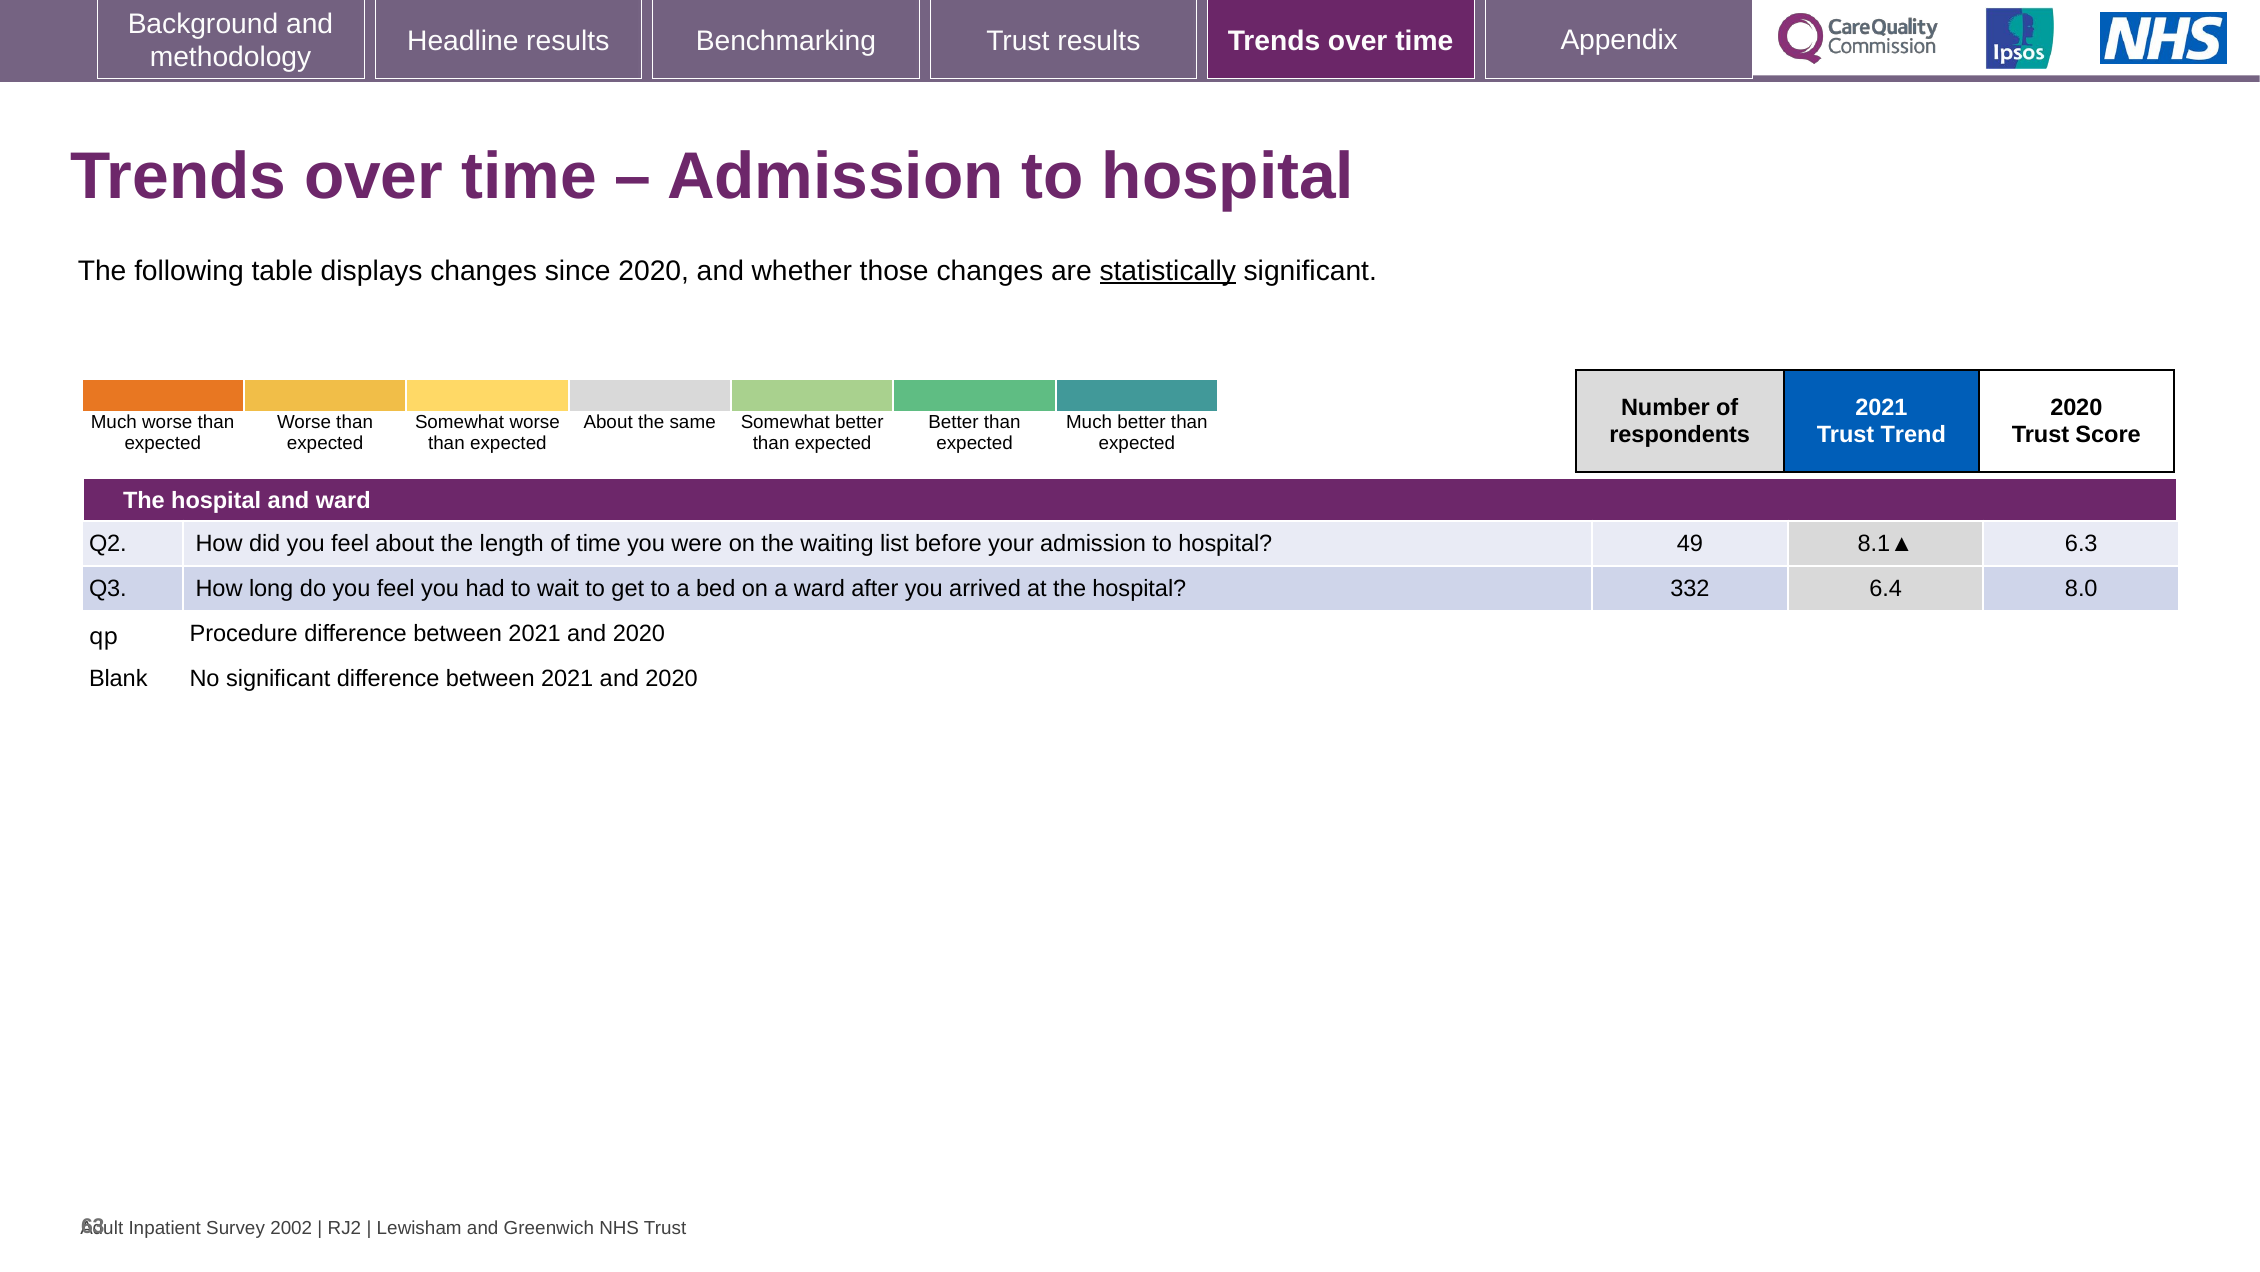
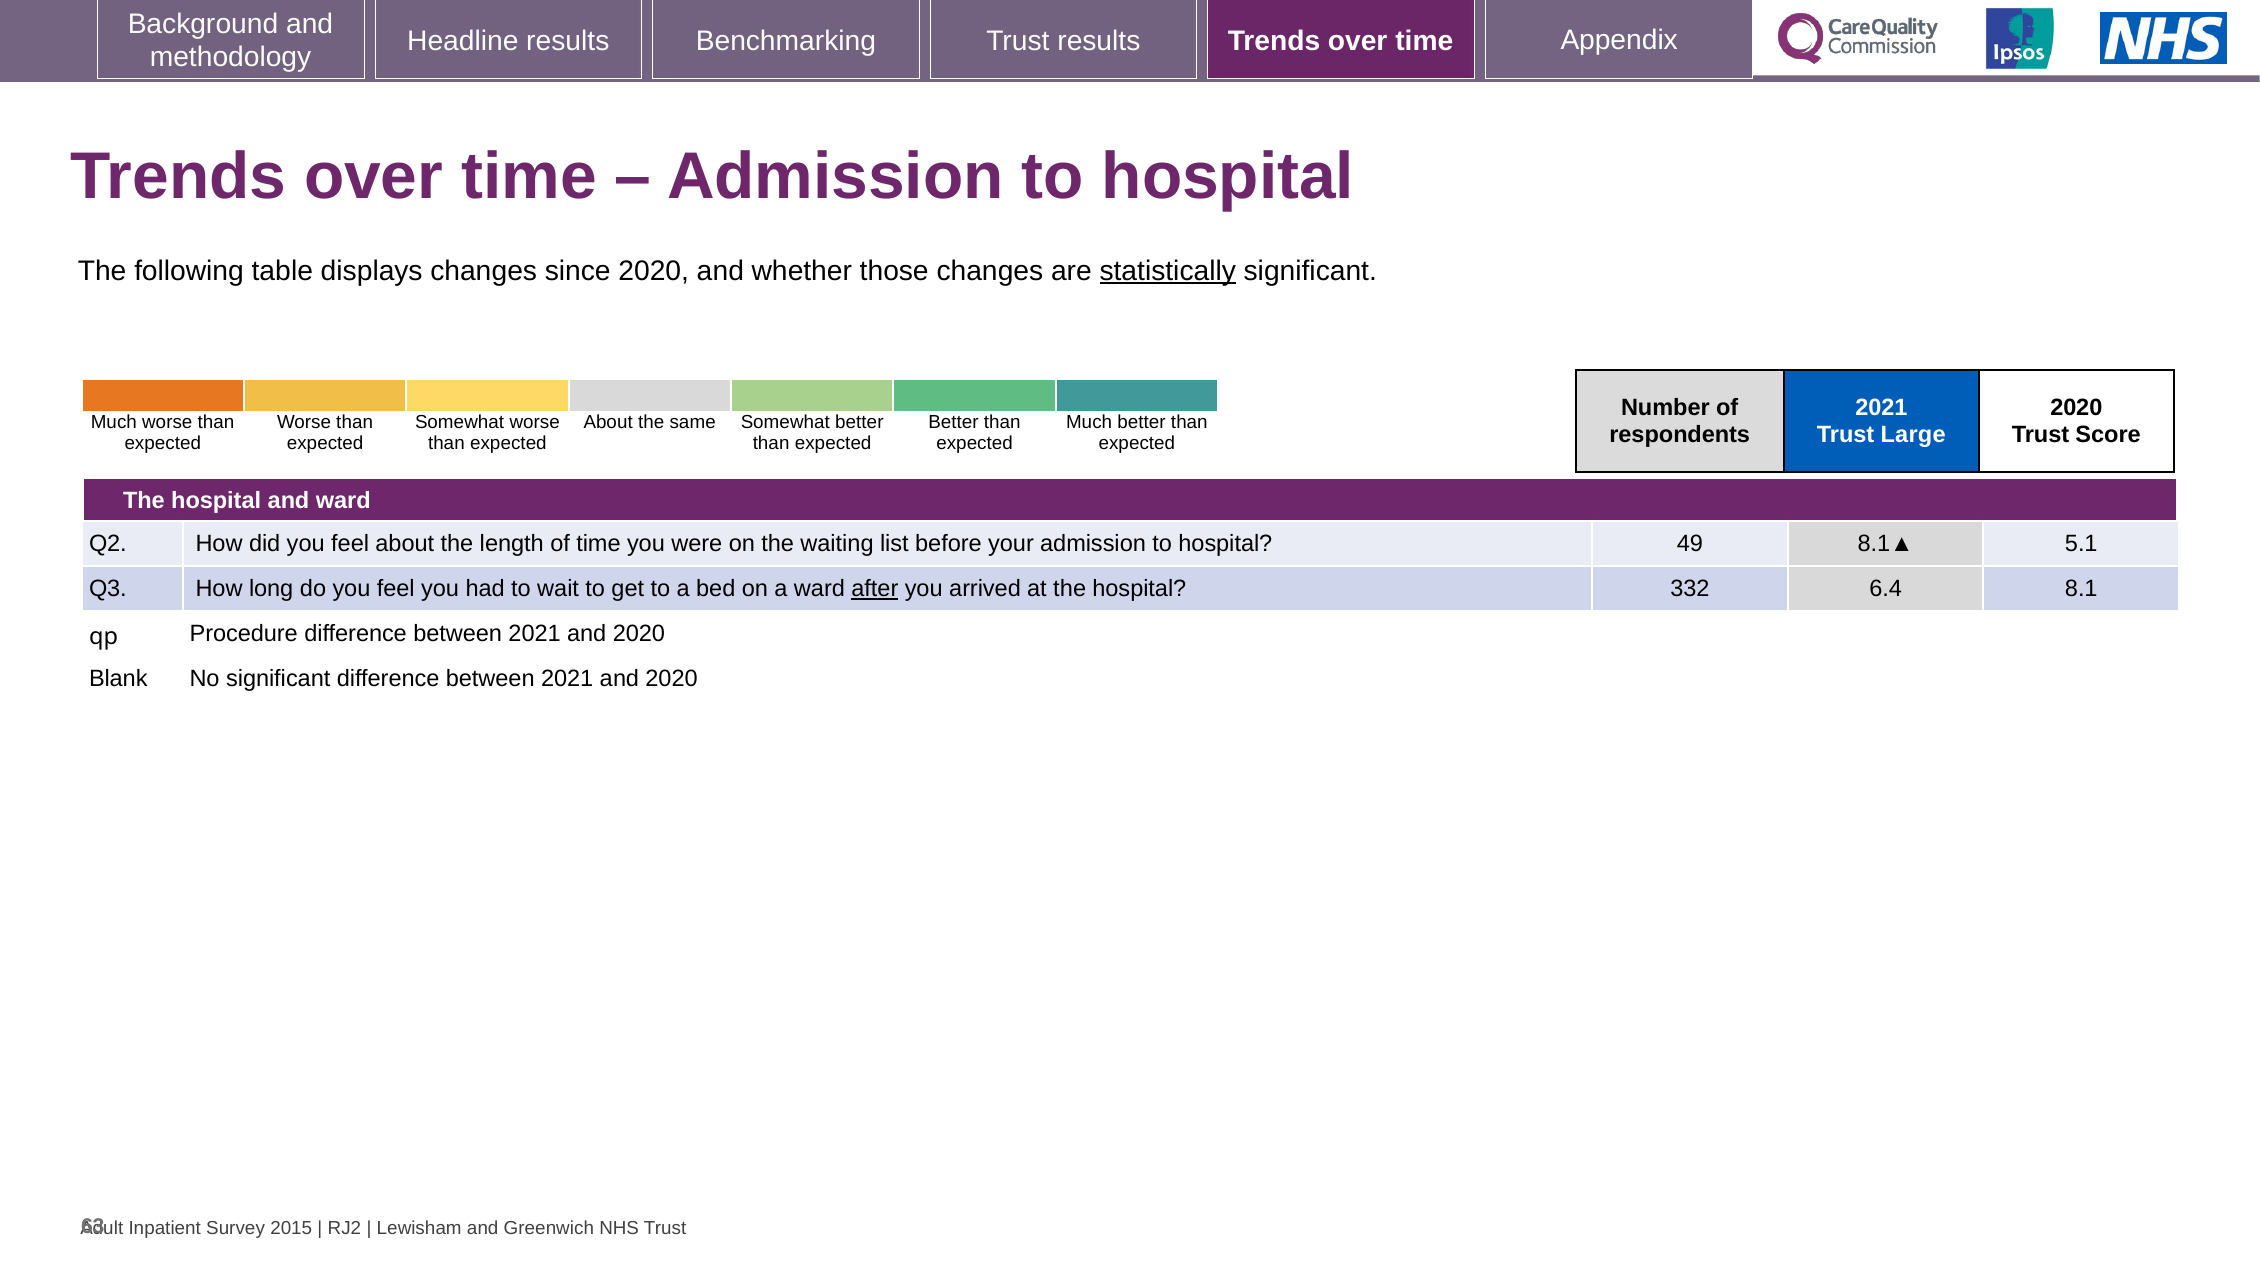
Trend: Trend -> Large (1913, 434)
6.3: 6.3 -> 5.1 (2081, 543)
after underline: none -> present (875, 589)
8.0: 8.0 -> 8.1 (2081, 589)
2002: 2002 -> 2015 (291, 1227)
